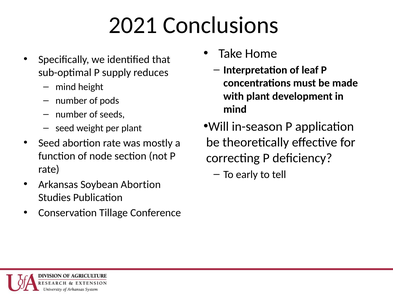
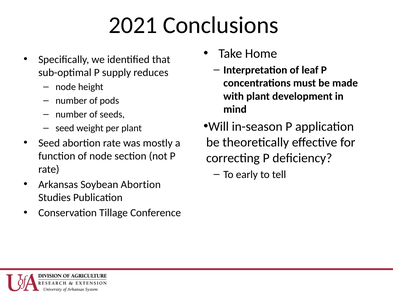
mind: mind -> node (66, 87)
